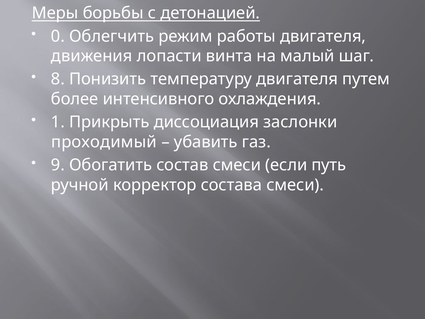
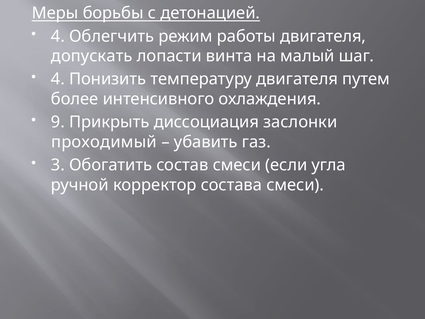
0: 0 -> 4 (58, 36)
движения: движения -> допускать (92, 56)
8: 8 -> 4 (58, 79)
1: 1 -> 9 (58, 122)
9: 9 -> 3 (58, 165)
путь: путь -> угла (329, 165)
